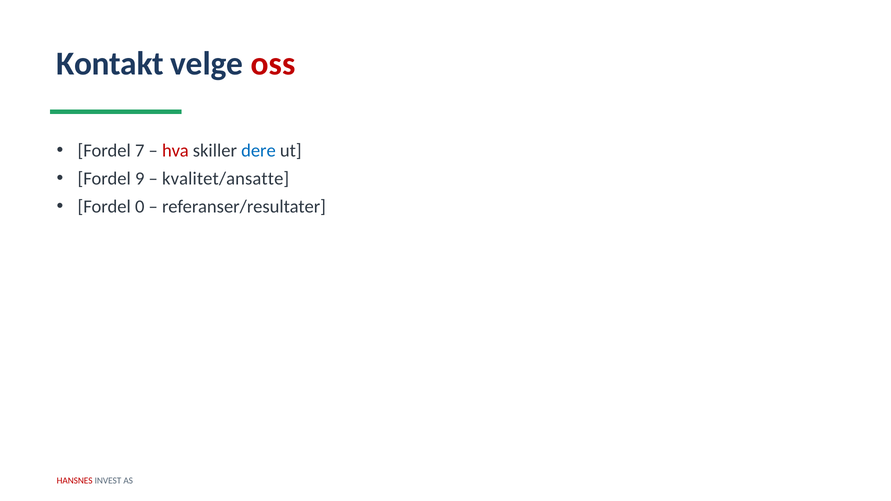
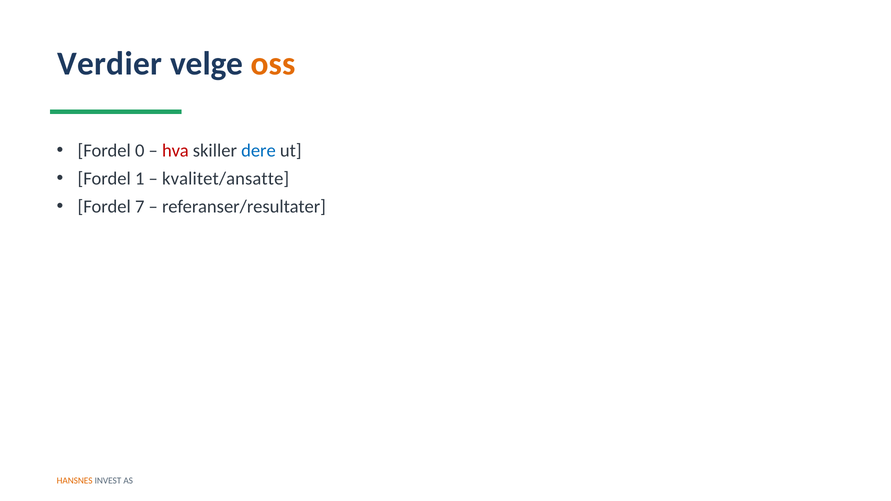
Kontakt: Kontakt -> Verdier (110, 64)
oss colour: red -> orange (273, 64)
7: 7 -> 0 (140, 151)
9: 9 -> 1 (140, 179)
0: 0 -> 7 (140, 207)
HANSNES colour: red -> orange (75, 481)
